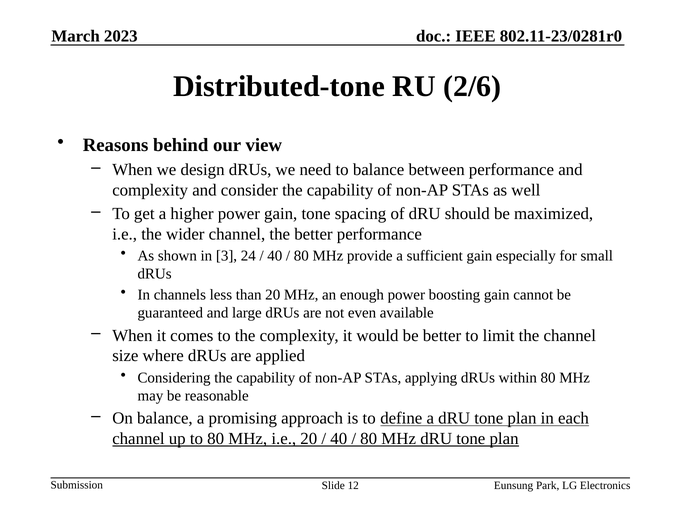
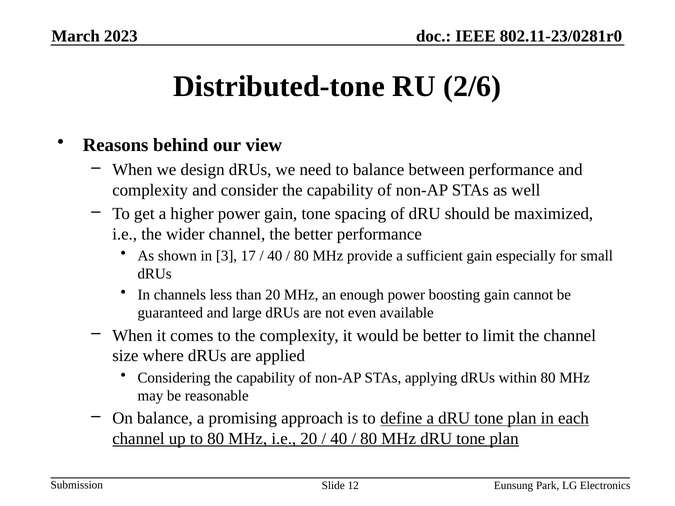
24: 24 -> 17 (248, 256)
